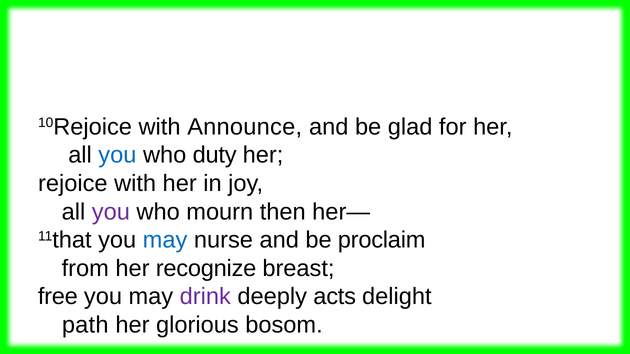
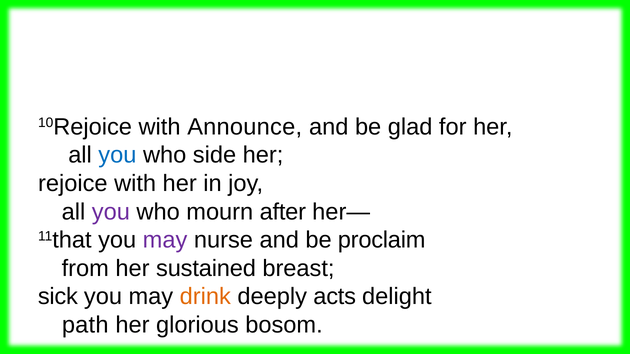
duty: duty -> side (215, 155)
then: then -> after (283, 212)
may colour: blue -> purple (165, 240)
recognize: recognize -> sustained (206, 269)
free: free -> sick (58, 297)
drink colour: purple -> orange (205, 297)
